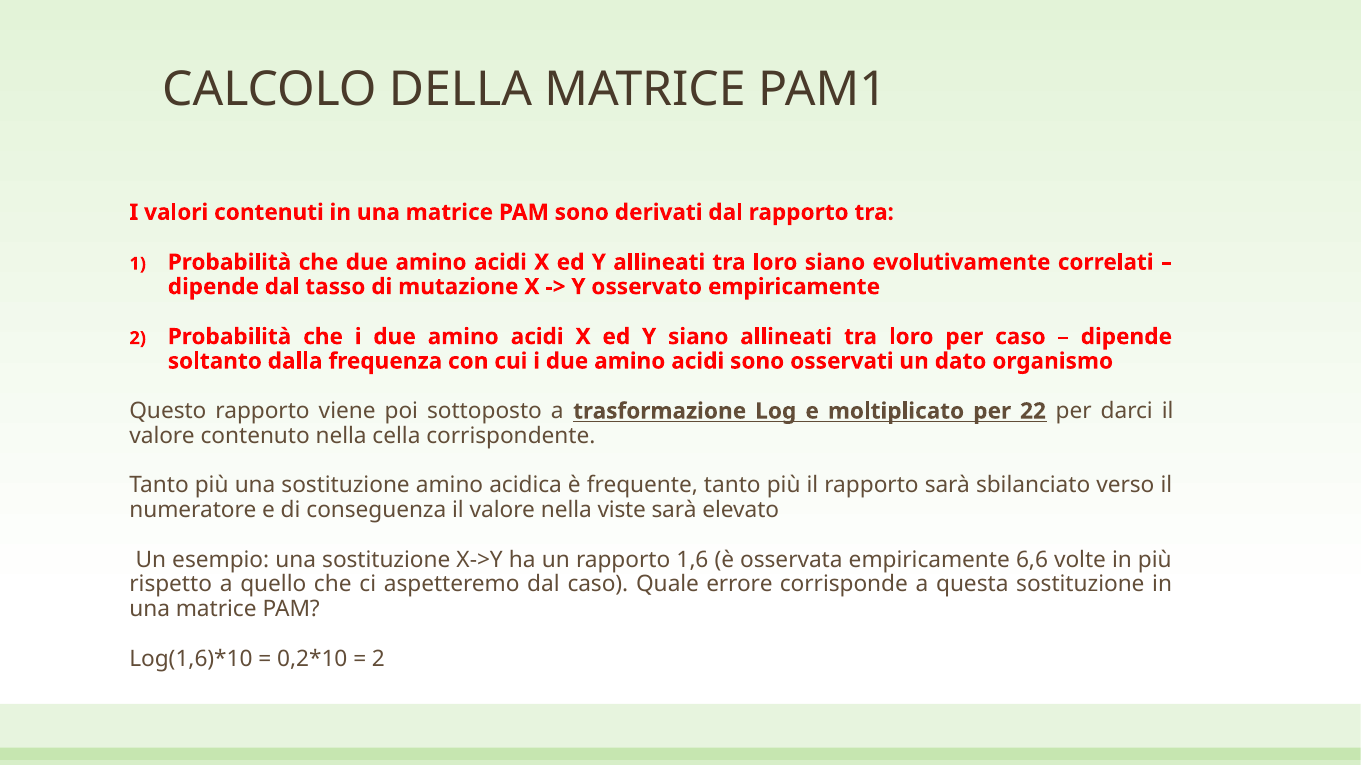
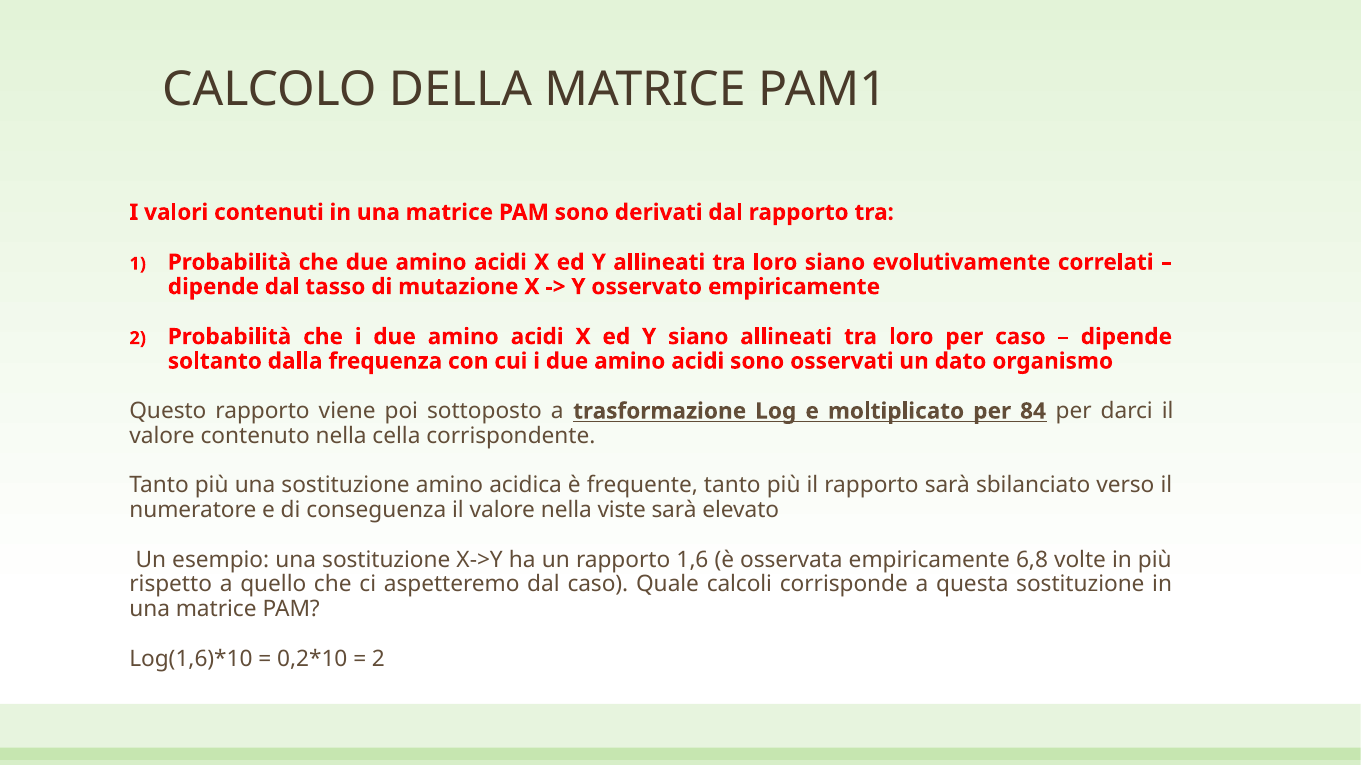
22: 22 -> 84 (1033, 411)
6,6: 6,6 -> 6,8 (1032, 560)
errore: errore -> calcoli (739, 585)
